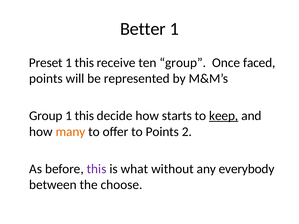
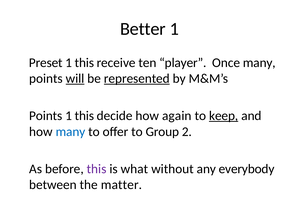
ten group: group -> player (183, 63)
Once faced: faced -> many (259, 63)
will underline: none -> present (75, 79)
represented underline: none -> present (137, 79)
Group: Group -> Points (46, 116)
starts: starts -> again (177, 116)
many colour: orange -> blue (70, 132)
to Points: Points -> Group (162, 132)
choose: choose -> matter (122, 185)
